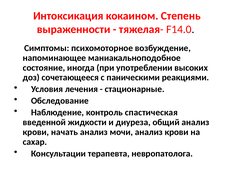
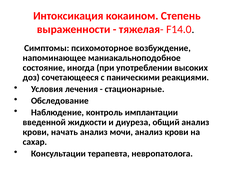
спастическая: спастическая -> имплантации (151, 113)
